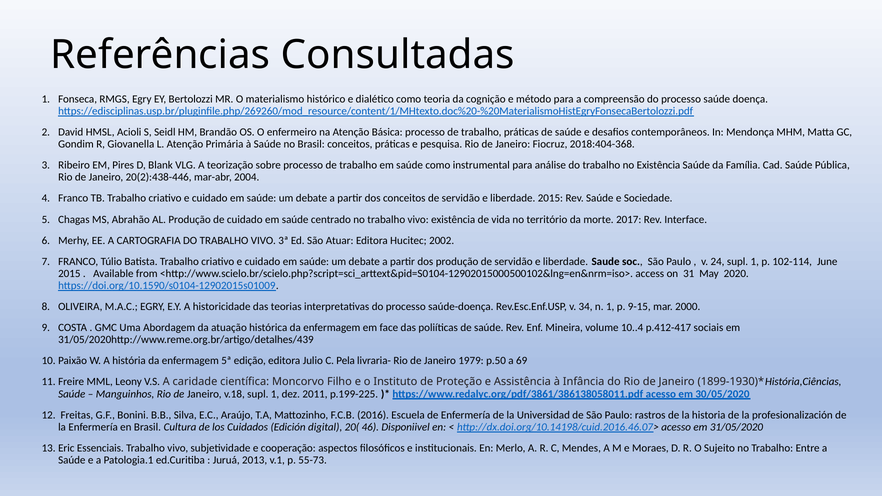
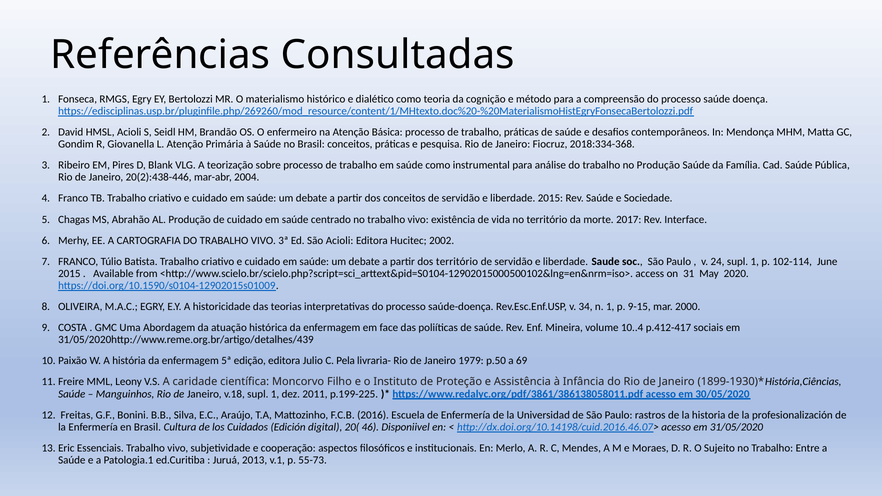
2018:404-368: 2018:404-368 -> 2018:334-368 (602, 144)
no Existência: Existência -> Produção (658, 165)
São Atuar: Atuar -> Acioli (340, 241)
dos produção: produção -> território (457, 262)
